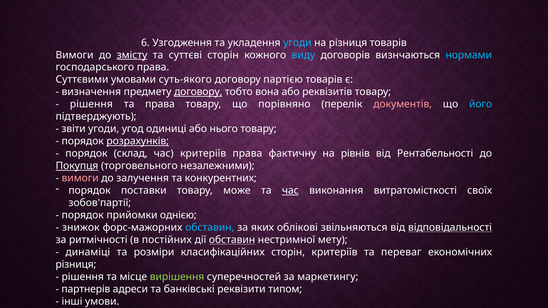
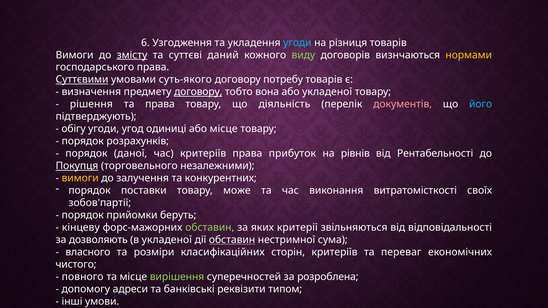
суттєві сторін: сторін -> даний (223, 55)
виду colour: light blue -> light green (303, 55)
нормами colour: light blue -> yellow (469, 55)
Суттєвими underline: none -> present (82, 80)
партією: партією -> потребу (283, 80)
або реквізитів: реквізитів -> укладеної (327, 92)
порівняно: порівняно -> діяльність (284, 104)
звіти: звіти -> обігу (74, 129)
або нього: нього -> місце (224, 129)
розрахунків underline: present -> none (138, 141)
склад: склад -> даної (131, 154)
фактичну: фактичну -> прибуток (292, 154)
вимоги colour: pink -> yellow (80, 178)
час underline: present -> none (290, 191)
однією: однією -> беруть (178, 215)
знижок: знижок -> кінцеву (81, 228)
обставин colour: light blue -> light green (210, 228)
облікові: облікові -> критерії (297, 228)
відповідальності underline: present -> none (450, 228)
ритмічності: ритмічності -> дозволяють (98, 240)
в постійних: постійних -> укладеної (167, 240)
мету: мету -> сума (333, 240)
динаміці: динаміці -> власного (88, 252)
різниця: різниця -> чистого (76, 265)
рішення: рішення -> повного (83, 277)
маркетингу: маркетингу -> розроблена (328, 277)
партнерів: партнерів -> допомогу (86, 289)
